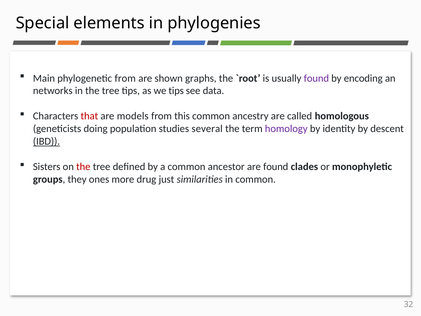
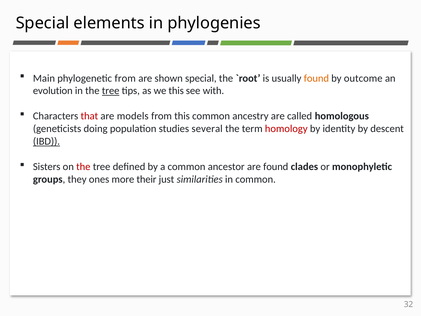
shown graphs: graphs -> special (201, 78)
found colour: purple -> orange (316, 78)
encoding: encoding -> outcome (363, 78)
networks: networks -> evolution (53, 91)
tree underline: none -> present (111, 91)
we tips: tips -> this (176, 91)
data: data -> with (213, 91)
homology colour: purple -> red (286, 129)
drug: drug -> their (147, 179)
